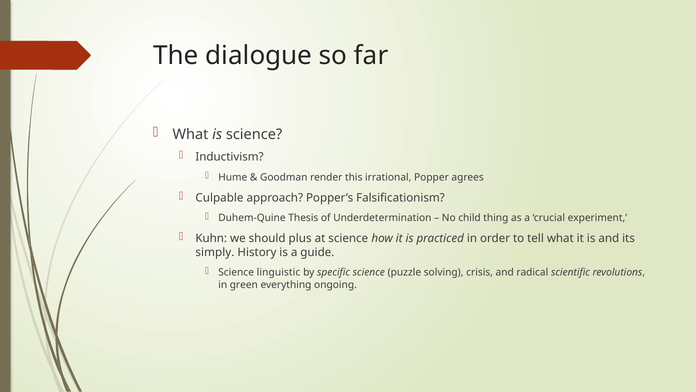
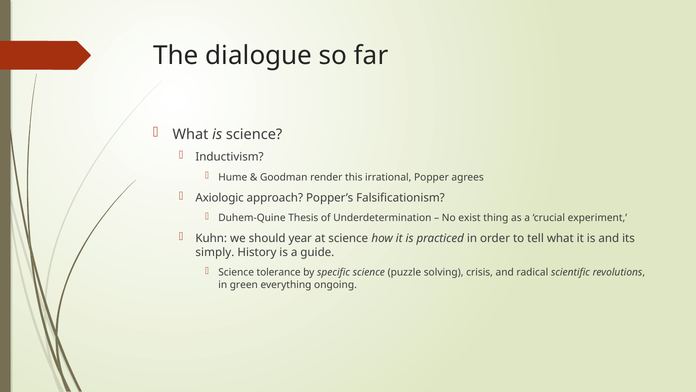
Culpable: Culpable -> Axiologic (220, 197)
child: child -> exist (469, 218)
plus: plus -> year (300, 238)
linguistic: linguistic -> tolerance (279, 272)
